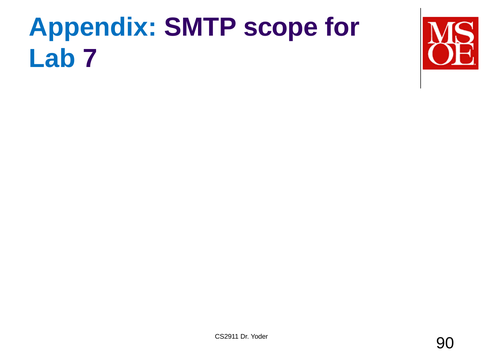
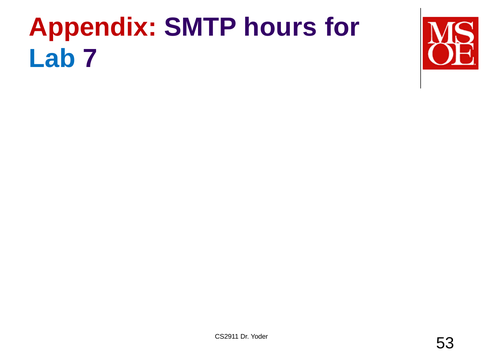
Appendix colour: blue -> red (93, 27)
scope: scope -> hours (280, 27)
90: 90 -> 53 (445, 343)
